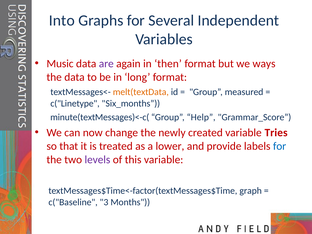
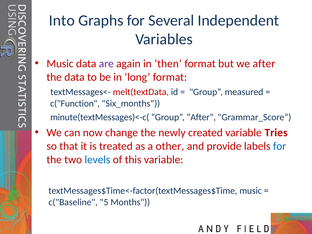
we ways: ways -> after (264, 64)
melt(textData colour: orange -> red (141, 92)
c("Linetype: c("Linetype -> c("Function (75, 103)
Group Help: Help -> After (201, 117)
lower: lower -> other (170, 146)
levels colour: purple -> blue (97, 160)
textMessages$Time<-factor(textMessages$Time graph: graph -> music (251, 191)
3: 3 -> 5 (104, 202)
